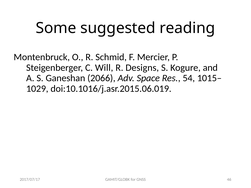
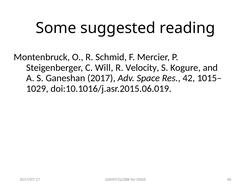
Designs: Designs -> Velocity (142, 68)
2066: 2066 -> 2017 (101, 78)
54: 54 -> 42 (189, 78)
